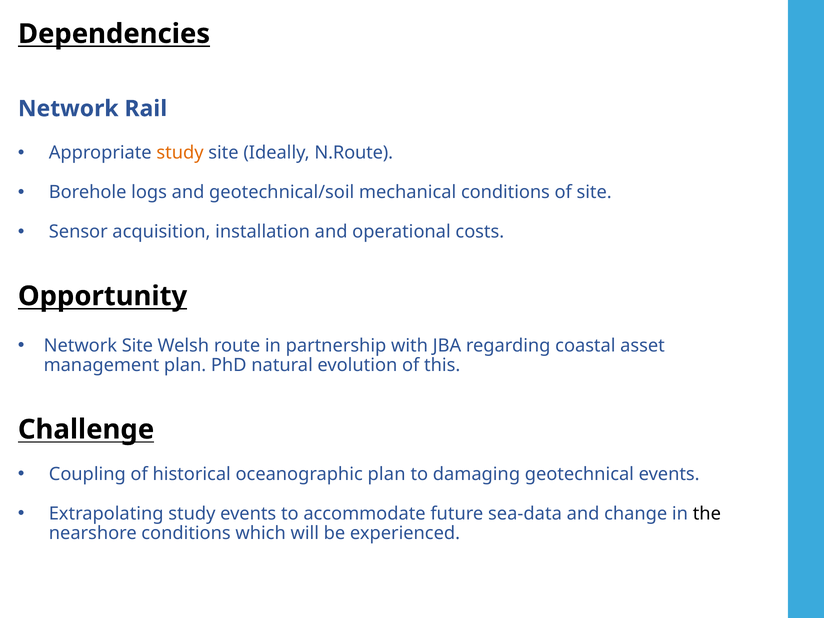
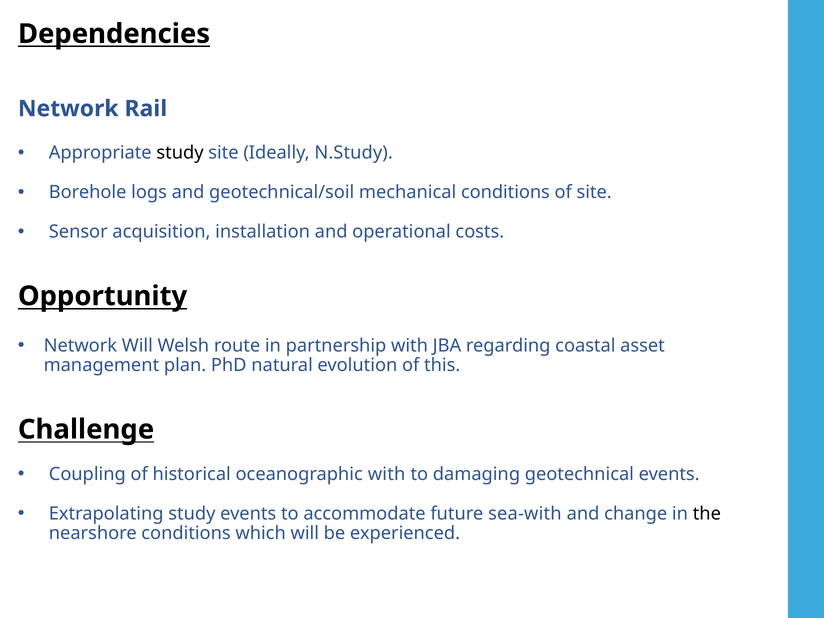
study colour: orange -> black (180, 153)
N.Route: N.Route -> N.Study (354, 153)
Network Site: Site -> Will (137, 346)
oceanographic plan: plan -> with (387, 474)
sea-data: sea-data -> sea-with (525, 514)
